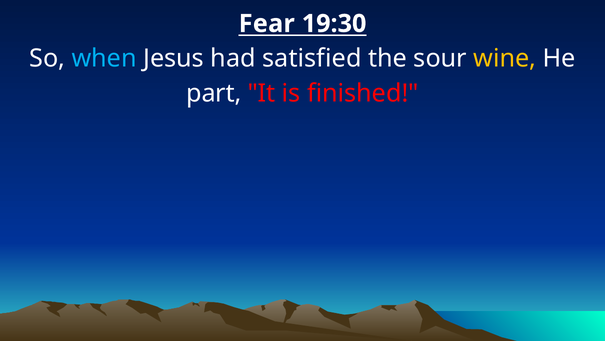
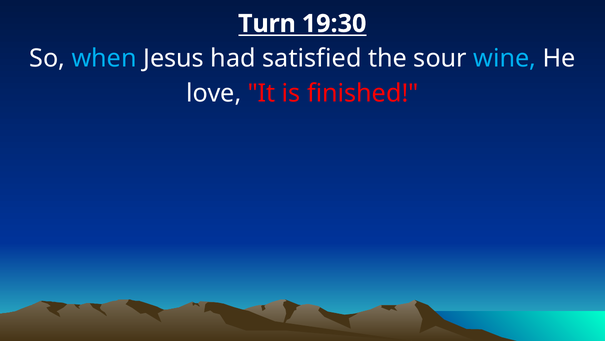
Fear: Fear -> Turn (267, 24)
wine colour: yellow -> light blue (505, 58)
part: part -> love (214, 93)
